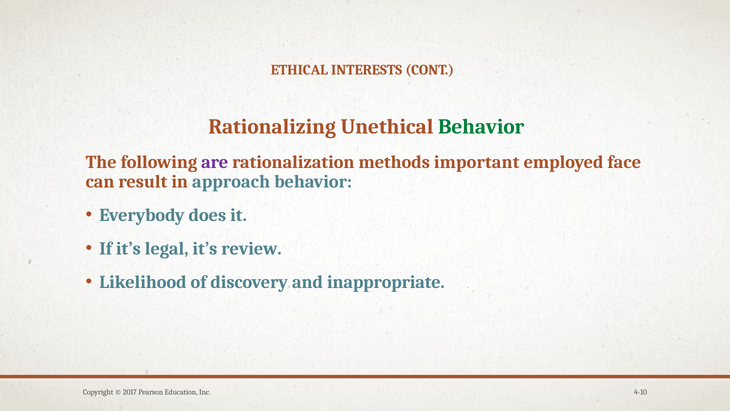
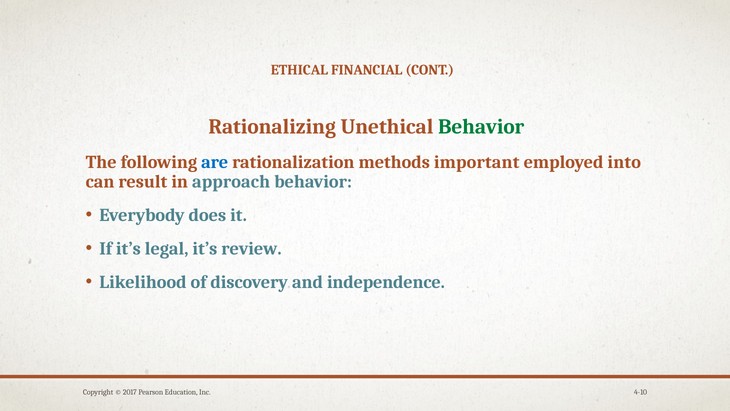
INTERESTS: INTERESTS -> FINANCIAL (367, 70)
are colour: purple -> blue (215, 162)
face: face -> into (624, 162)
inappropriate: inappropriate -> independence (386, 282)
